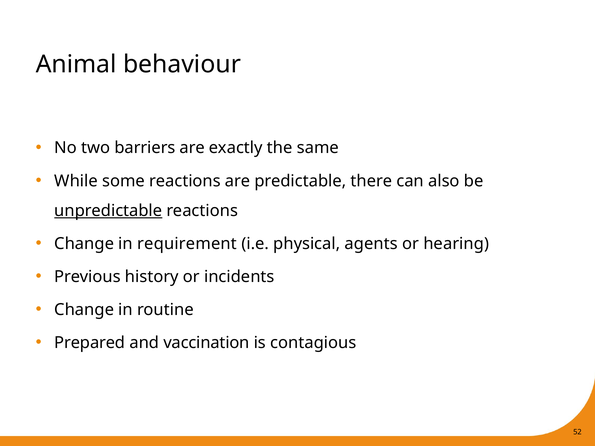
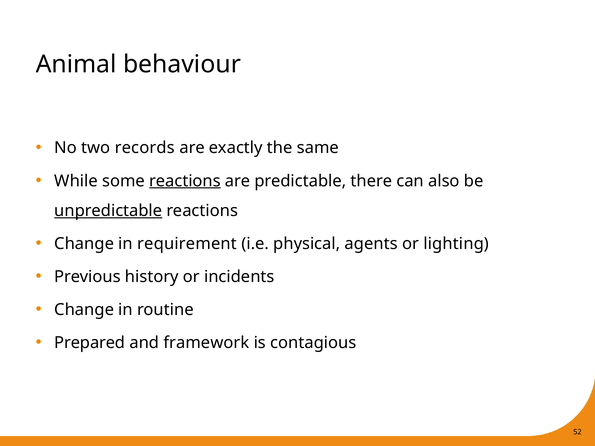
barriers: barriers -> records (145, 148)
reactions underline: none -> present (185, 181)
hearing: hearing -> lighting (456, 244)
vaccination: vaccination -> framework (206, 343)
